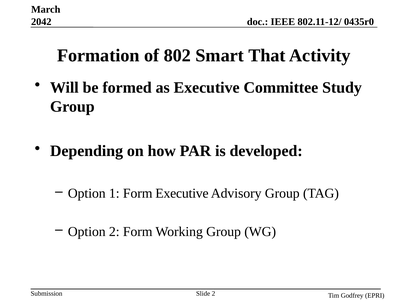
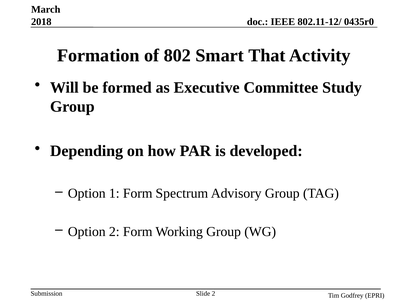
2042: 2042 -> 2018 (41, 22)
Form Executive: Executive -> Spectrum (182, 193)
